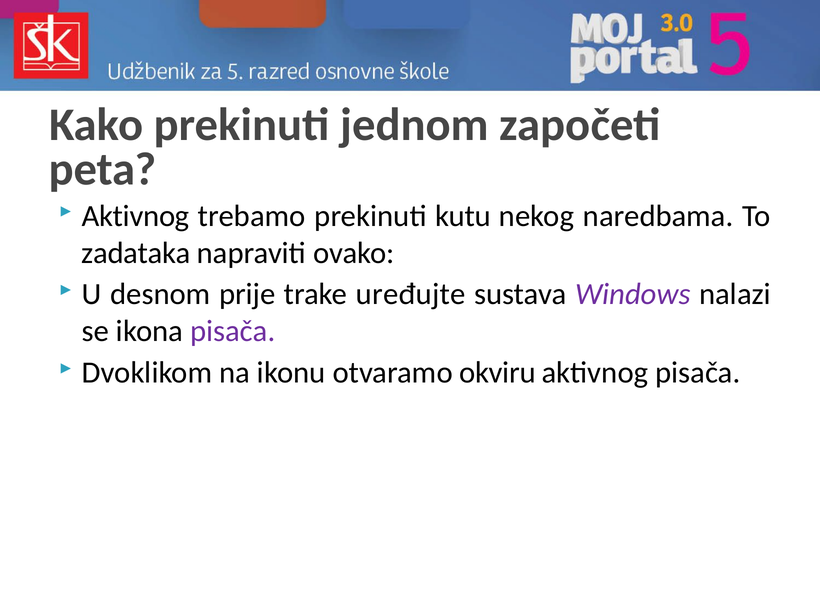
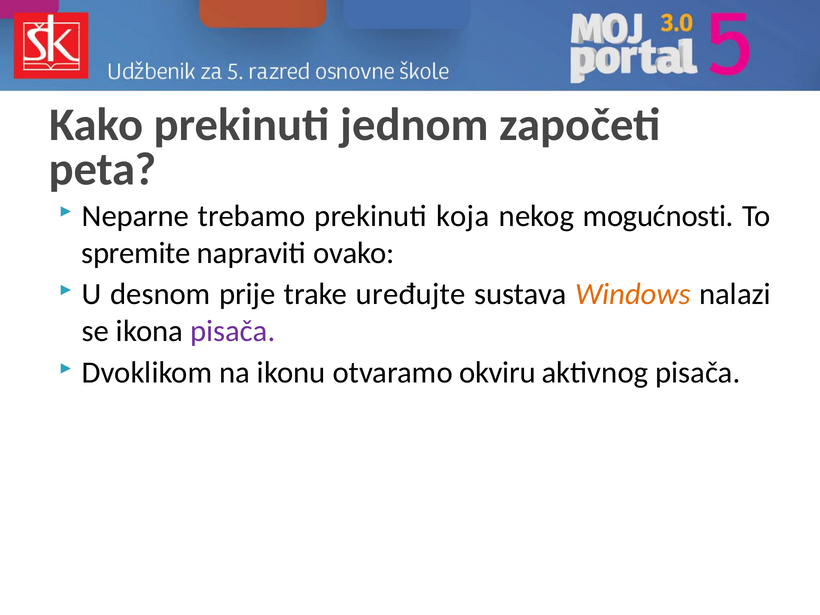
Aktivnog: Aktivnog -> Neparne (136, 216)
kutu: kutu -> koja (463, 216)
naredbama: naredbama -> mogućnosti (658, 216)
zadataka: zadataka -> spremite (136, 253)
Windows colour: purple -> orange (633, 294)
